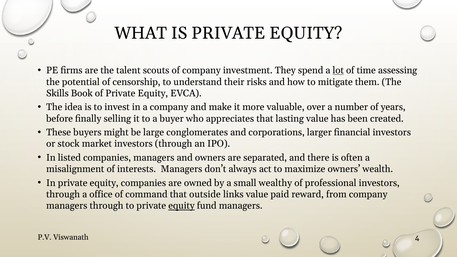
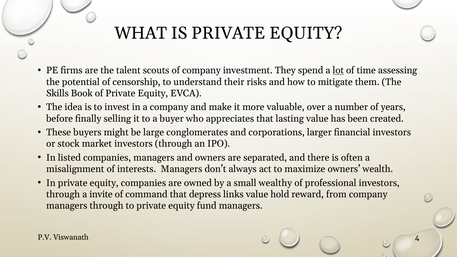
office: office -> invite (101, 194)
outside: outside -> depress (205, 194)
paid: paid -> hold (280, 194)
equity underline: present -> none (181, 206)
